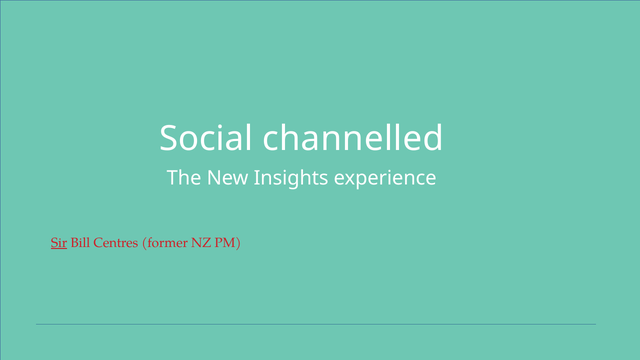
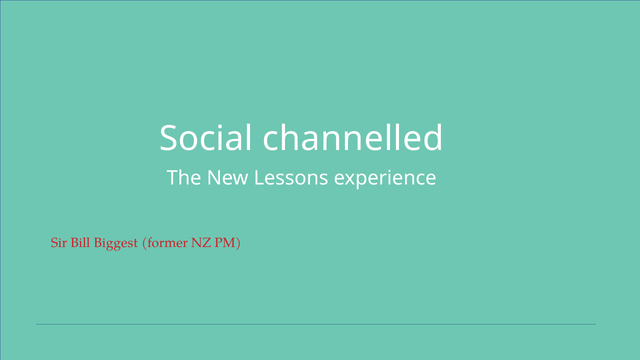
Insights: Insights -> Lessons (291, 178)
Sir underline: present -> none (59, 243)
Centres: Centres -> Biggest (116, 243)
